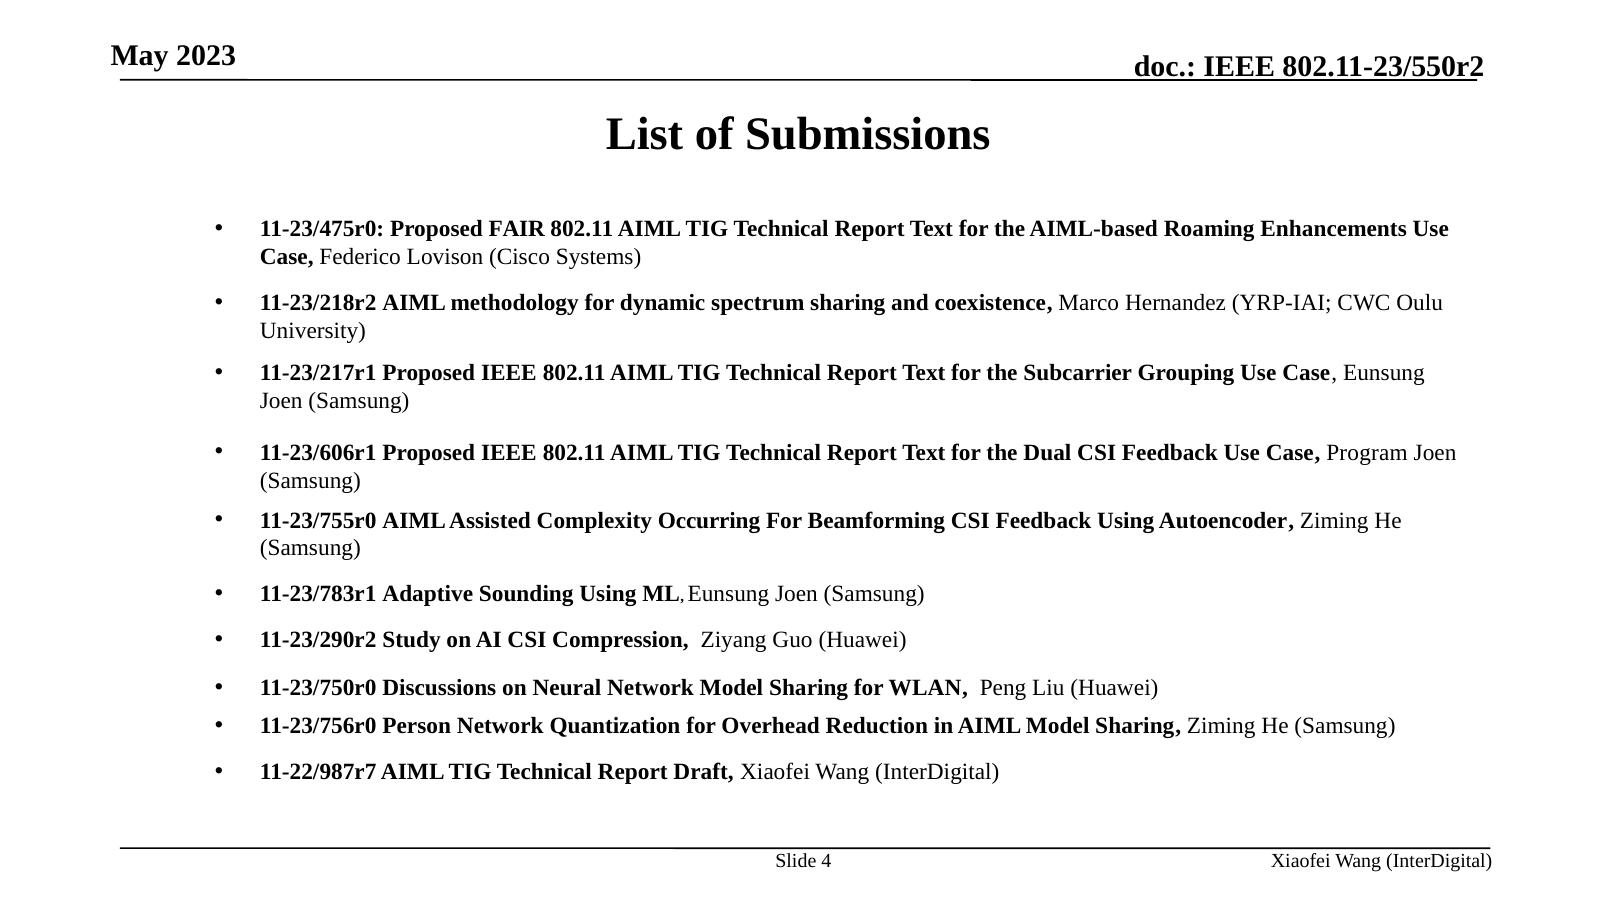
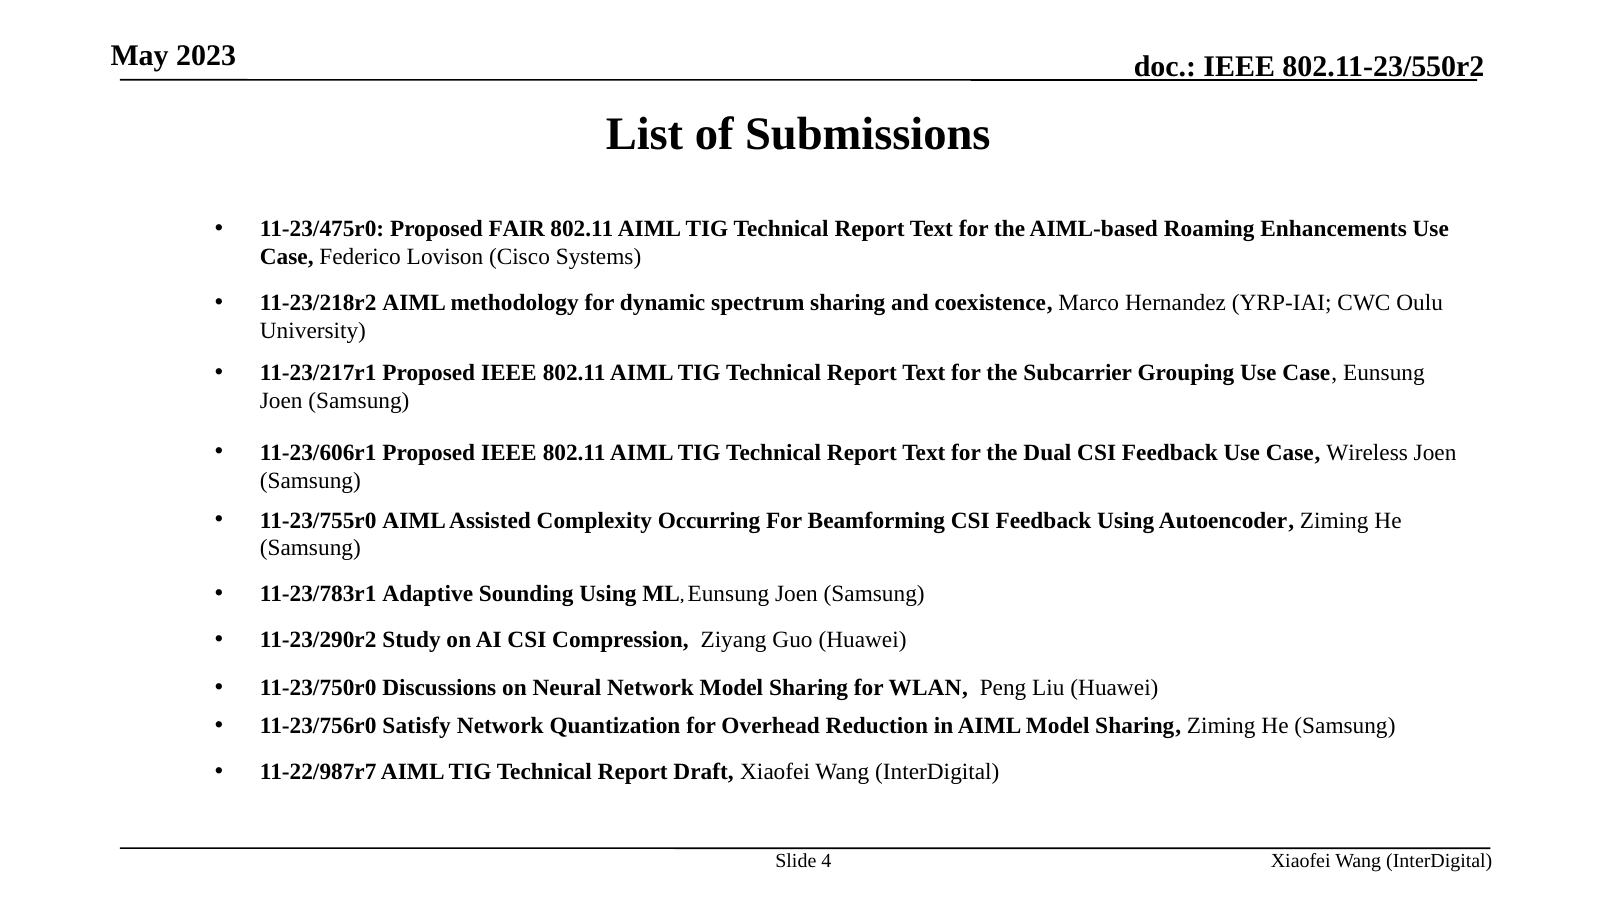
Program: Program -> Wireless (1367, 453)
Person: Person -> Satisfy (417, 726)
